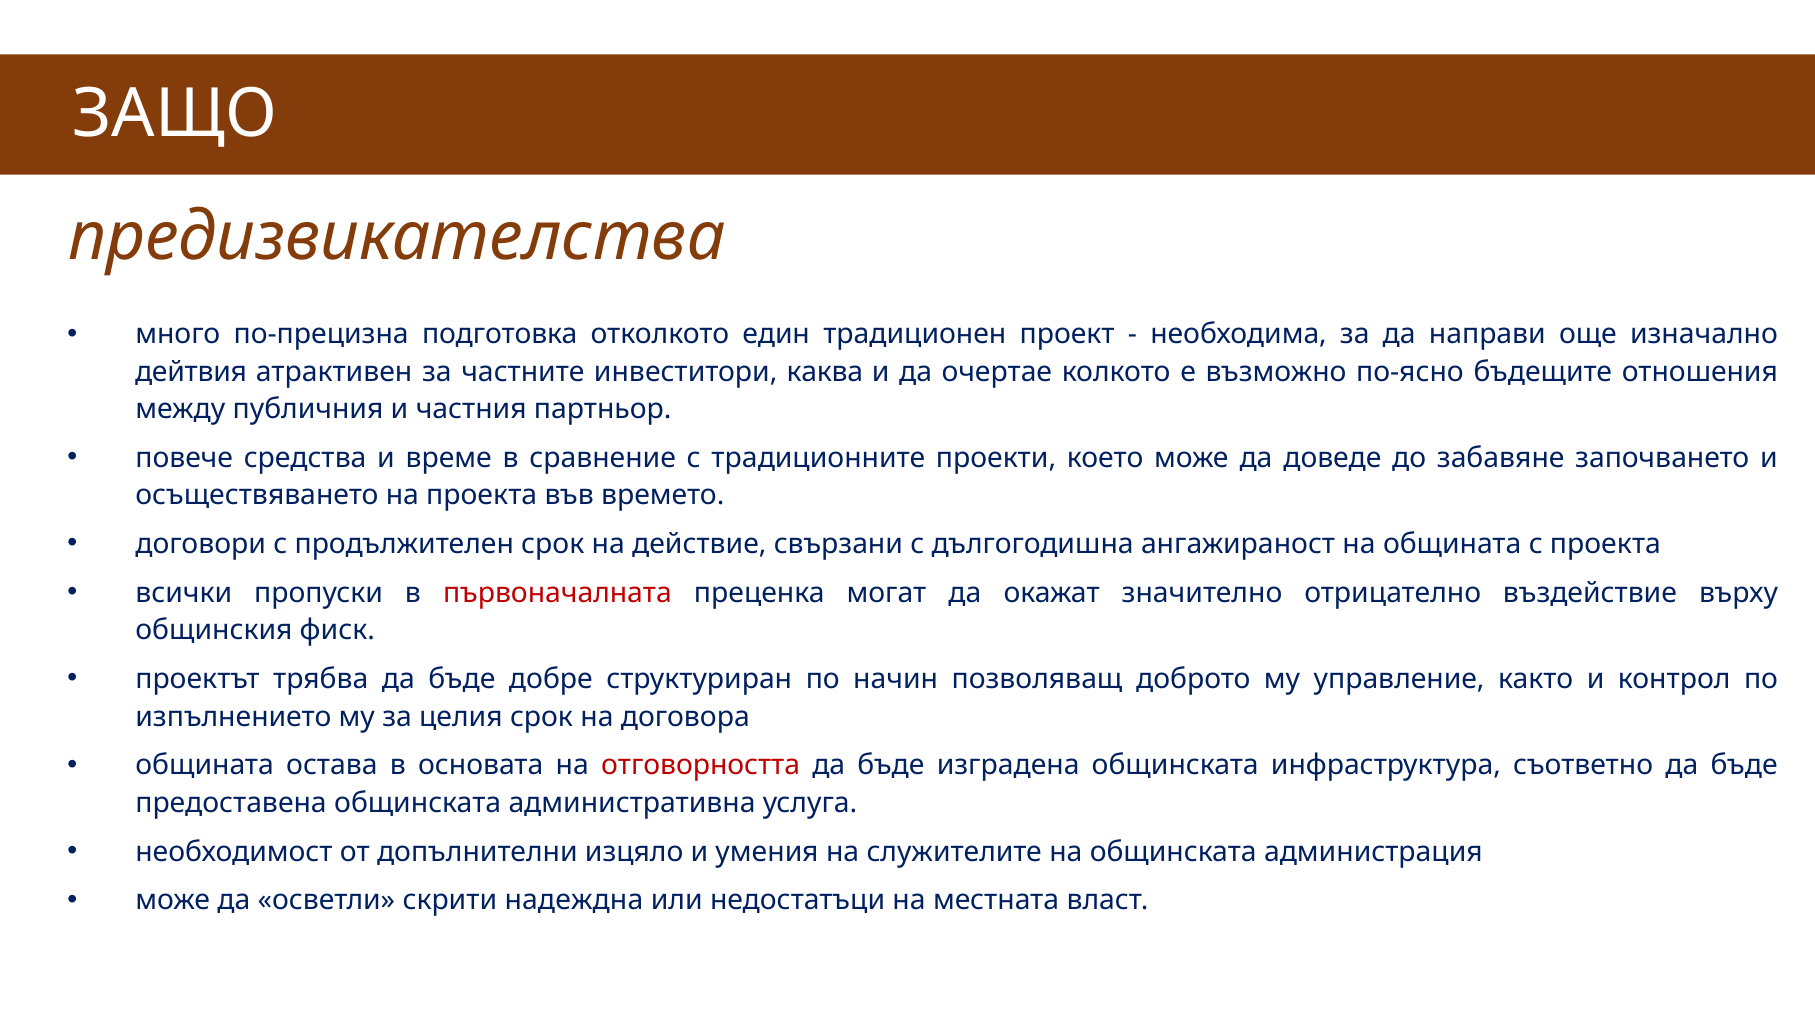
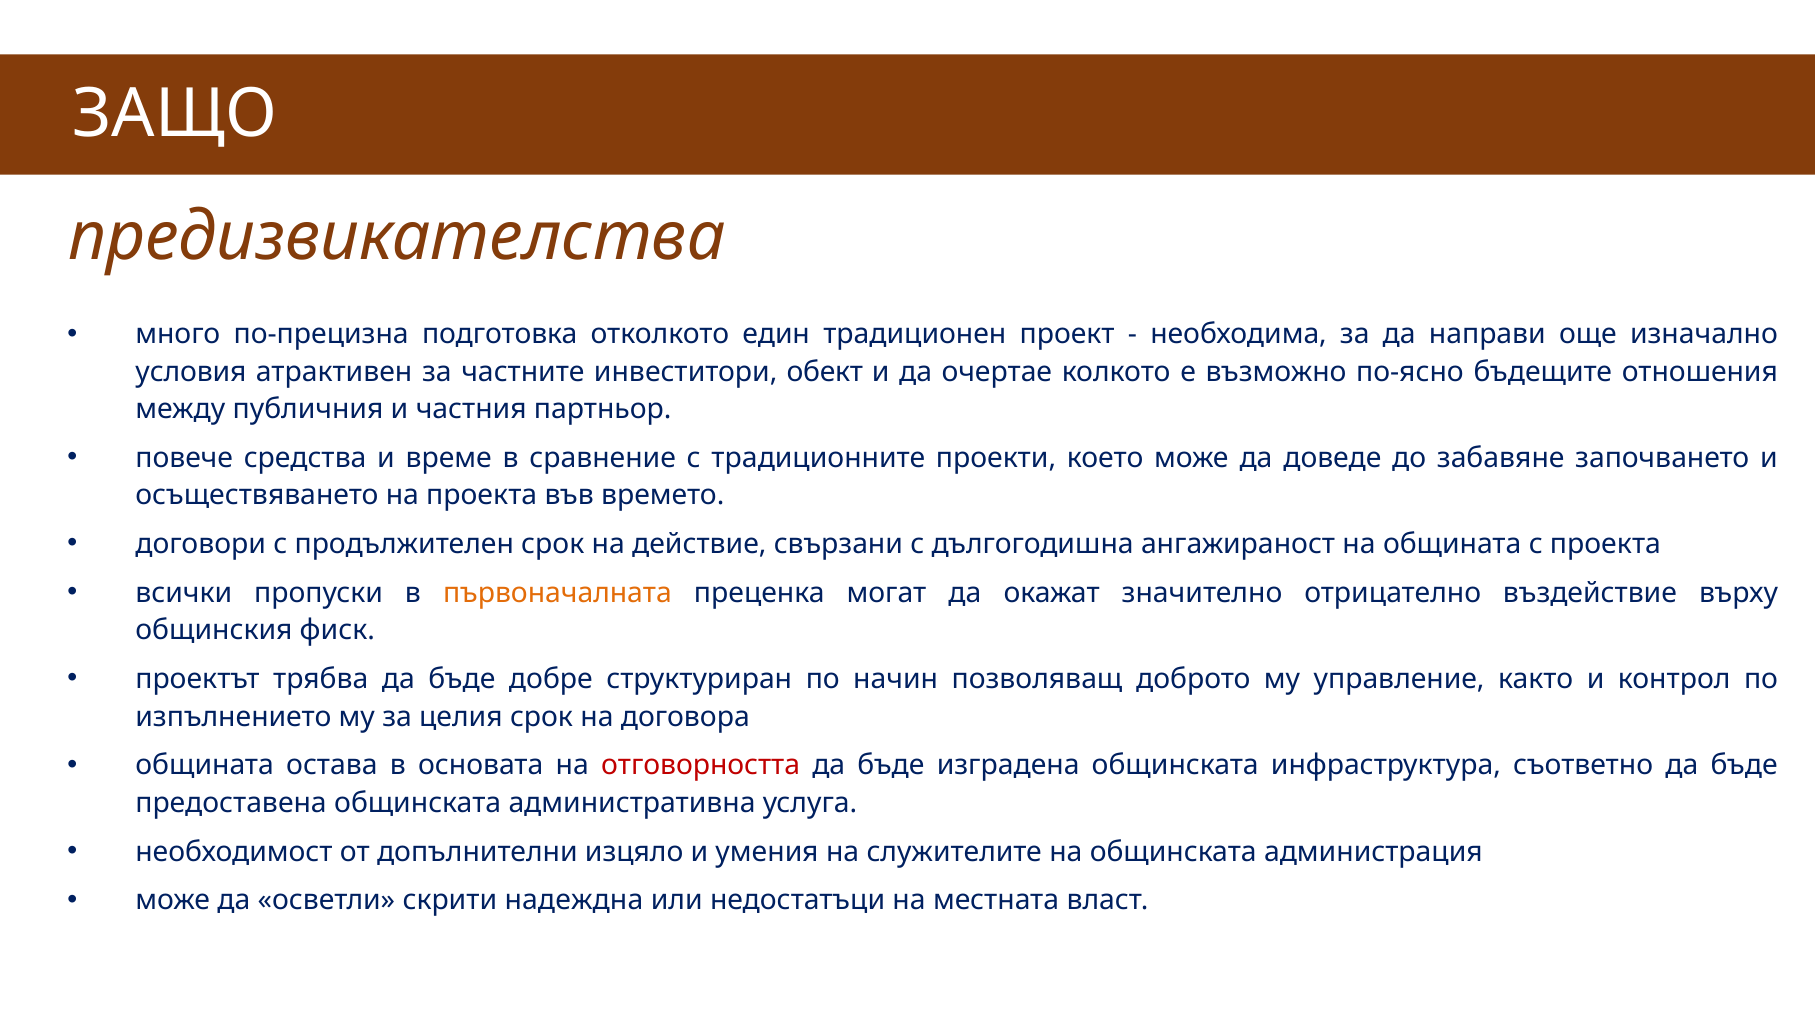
дейтвия: дейтвия -> условия (191, 372)
каква: каква -> обект (825, 372)
първоначалната colour: red -> orange (557, 593)
